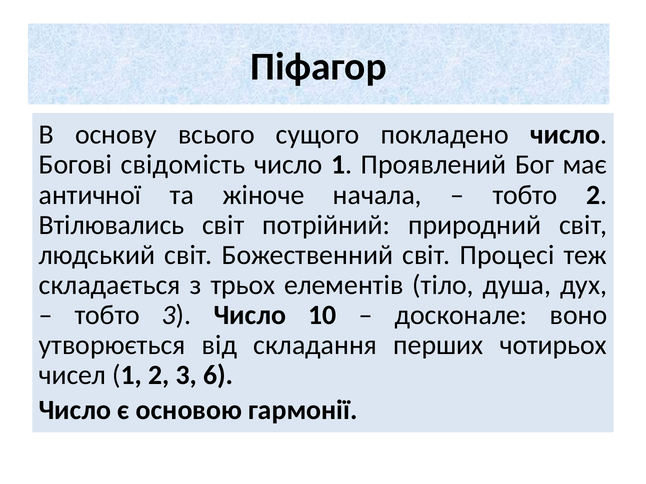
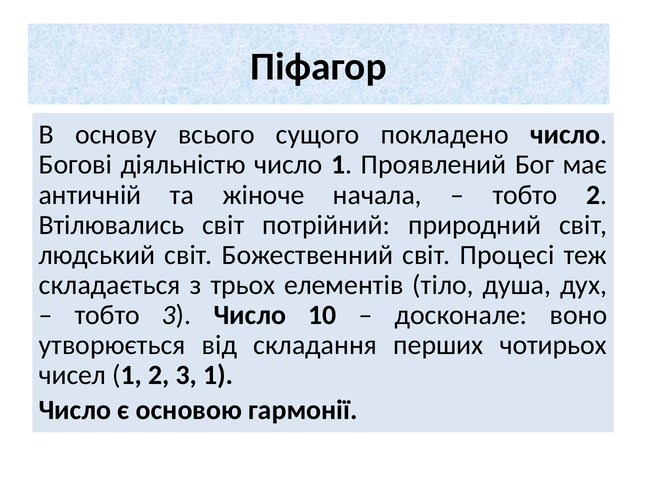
свідомість: свідомість -> діяльністю (183, 165)
античної: античної -> античній (90, 195)
3 6: 6 -> 1 (218, 375)
